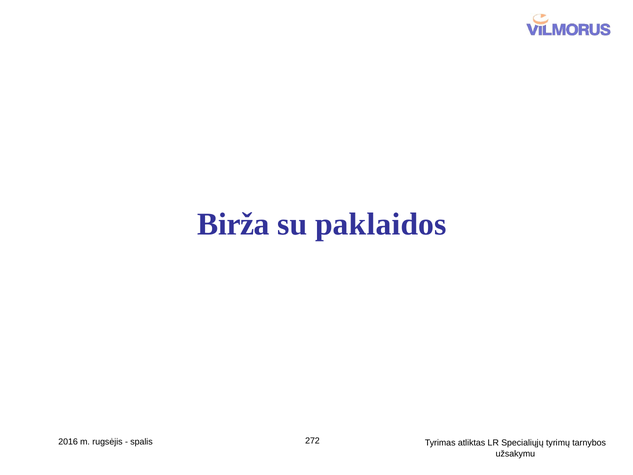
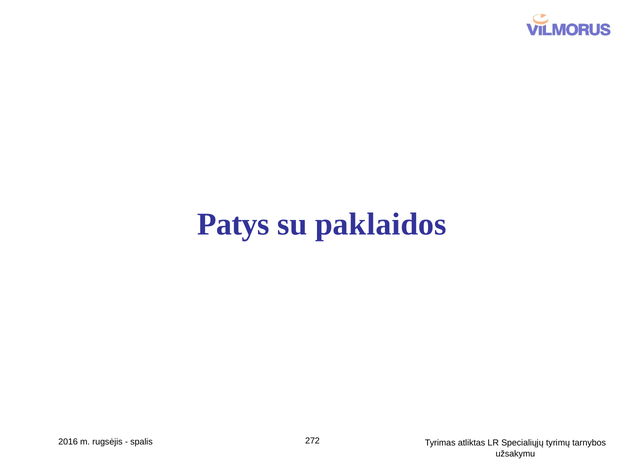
Birža: Birža -> Patys (234, 224)
